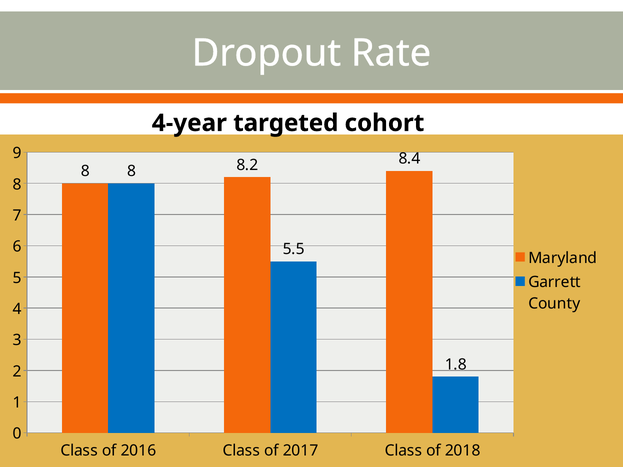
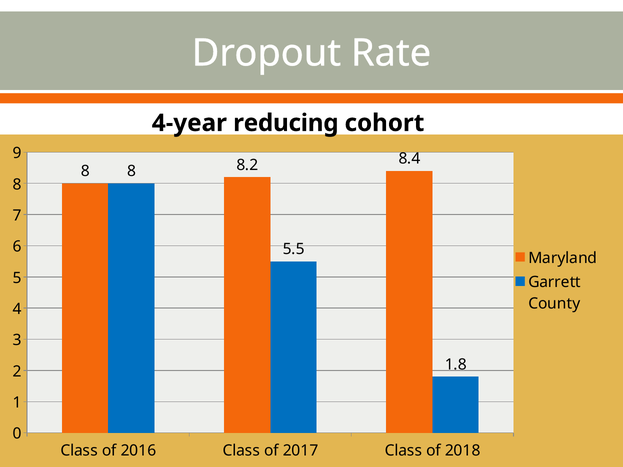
targeted: targeted -> reducing (286, 123)
